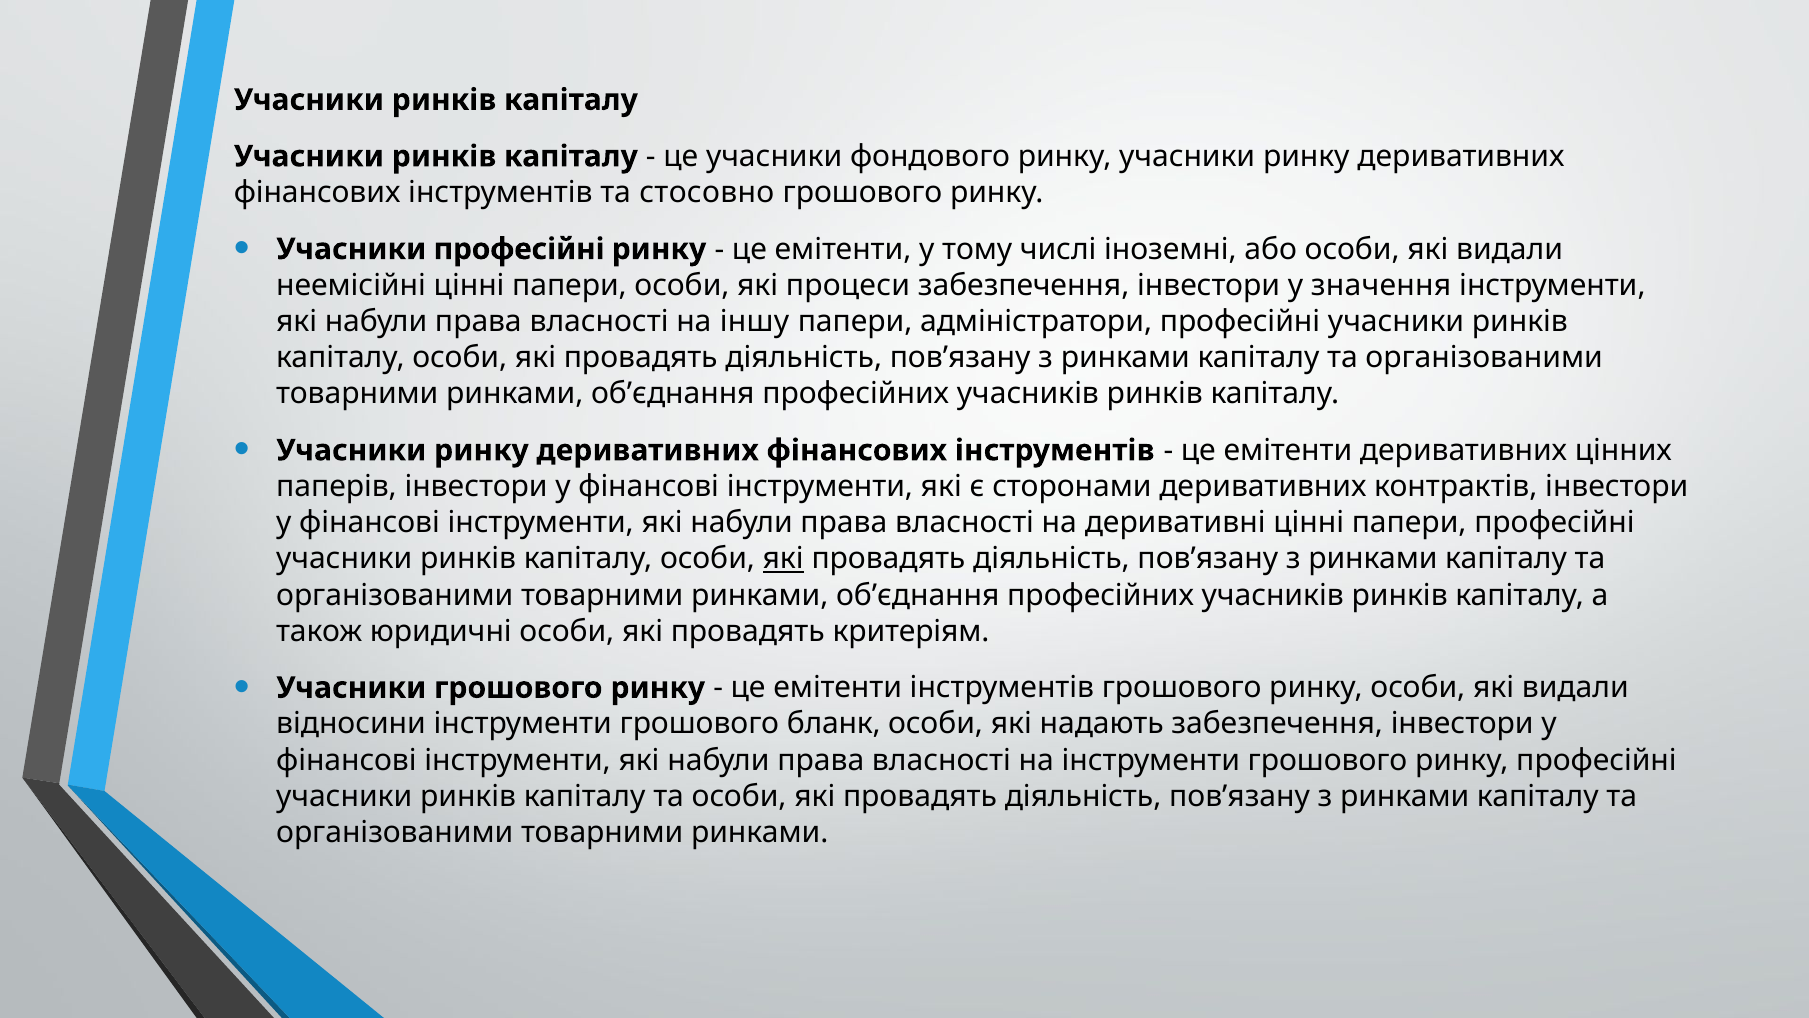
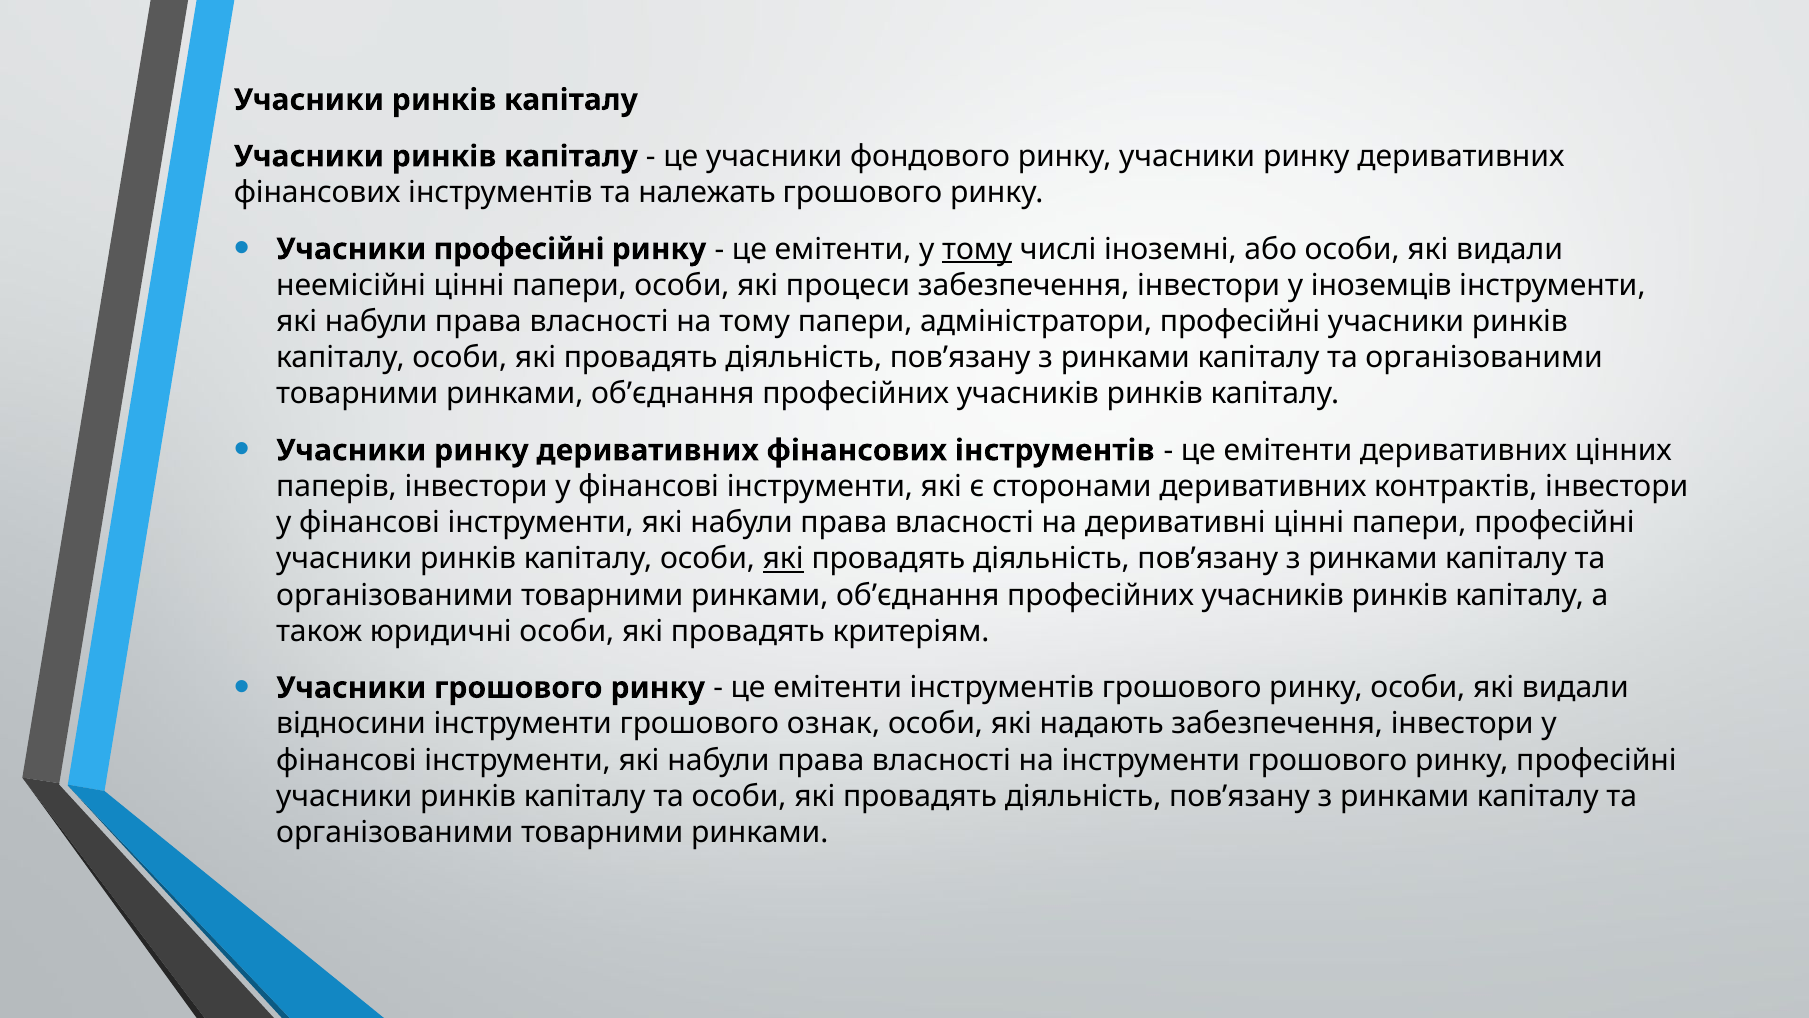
стосовно: стосовно -> належать (707, 193)
тому underline: none -> present (977, 249)
значення: значення -> іноземців (1381, 285)
на іншу: іншу -> тому (755, 321)
бланк: бланк -> ознак (834, 724)
